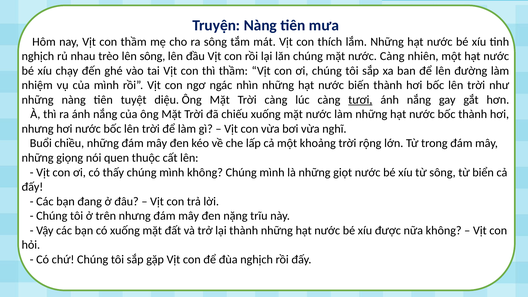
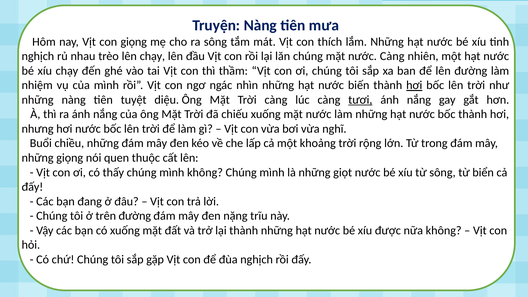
con thầm: thầm -> giọng (134, 42)
lên sông: sông -> chạy (152, 56)
hơi underline: none -> present (414, 85)
trên nhưng: nhưng -> đường (135, 216)
